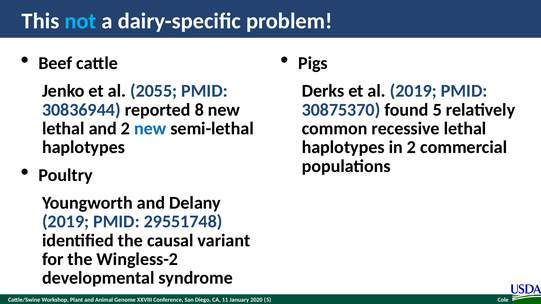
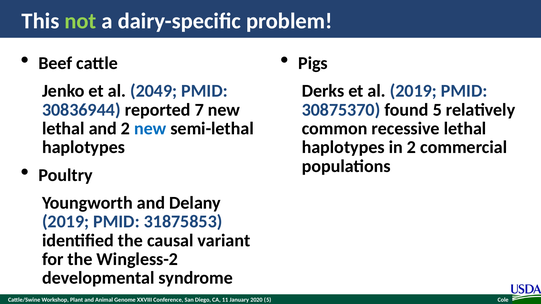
not colour: light blue -> light green (80, 21)
2055: 2055 -> 2049 (154, 91)
8: 8 -> 7 (199, 110)
29551748: 29551748 -> 31875853 (183, 222)
